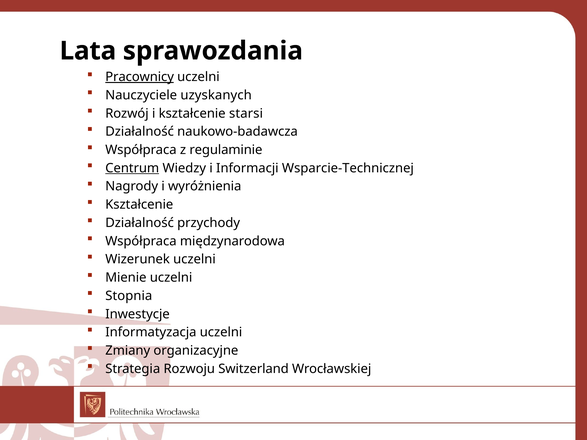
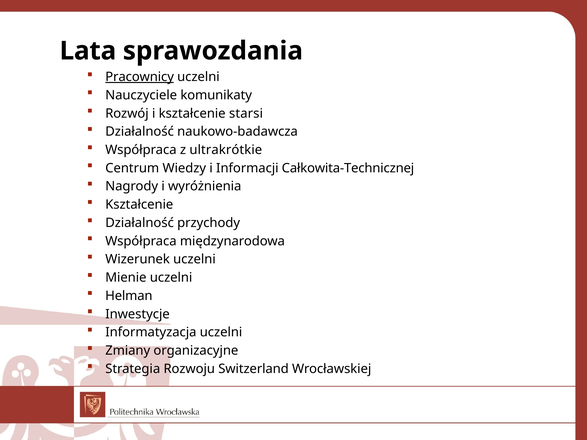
uzyskanych: uzyskanych -> komunikaty (216, 95)
regulaminie: regulaminie -> ultrakrótkie (226, 150)
Centrum underline: present -> none (132, 168)
Wsparcie-Technicznej: Wsparcie-Technicznej -> Całkowita-Technicznej (348, 168)
Stopnia: Stopnia -> Helman (129, 296)
